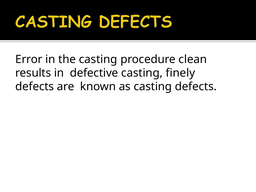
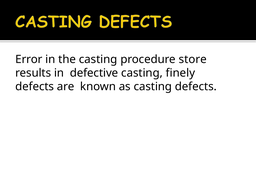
clean: clean -> store (193, 59)
